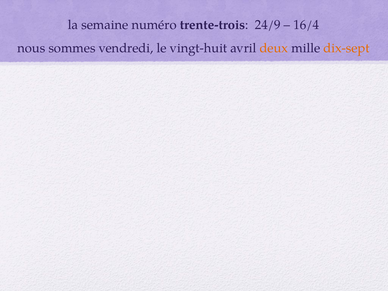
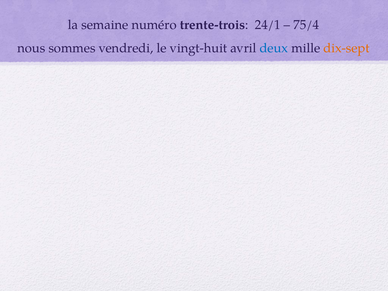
24/9: 24/9 -> 24/1 (268, 25)
16/4: 16/4 -> 75/4 (306, 25)
deux colour: orange -> blue (274, 48)
